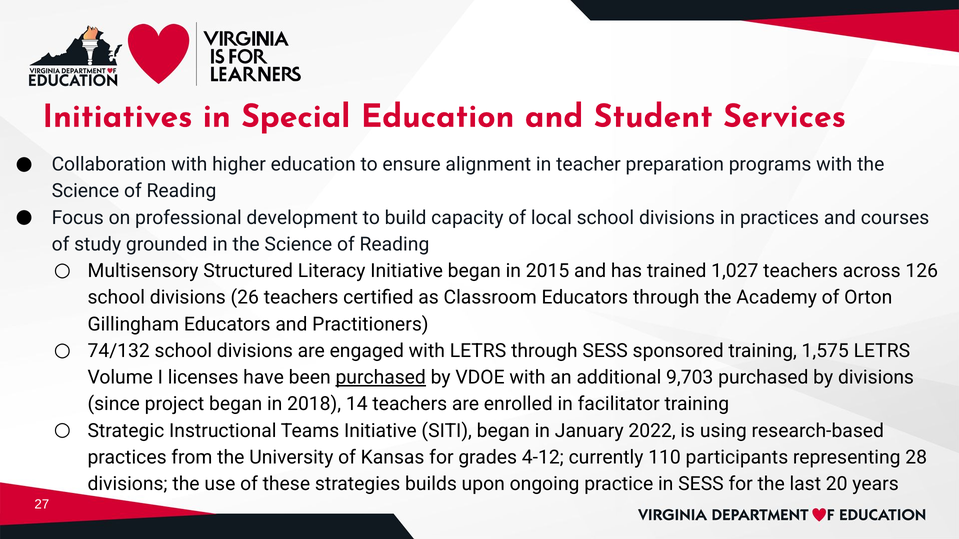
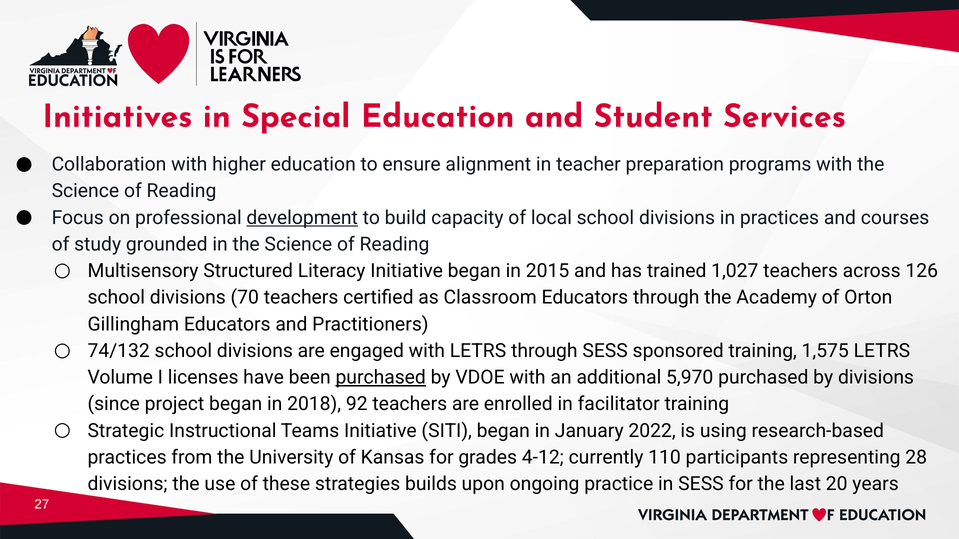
development underline: none -> present (302, 218)
26: 26 -> 70 (245, 298)
9,703: 9,703 -> 5,970 (690, 378)
14: 14 -> 92 (357, 404)
